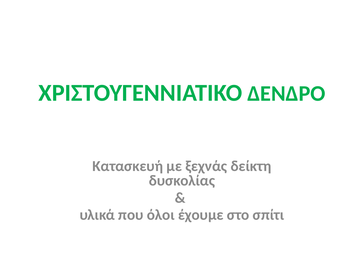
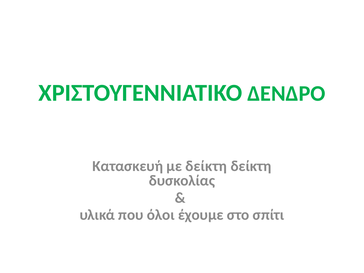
με ξεχνάς: ξεχνάς -> δείκτη (206, 166)
